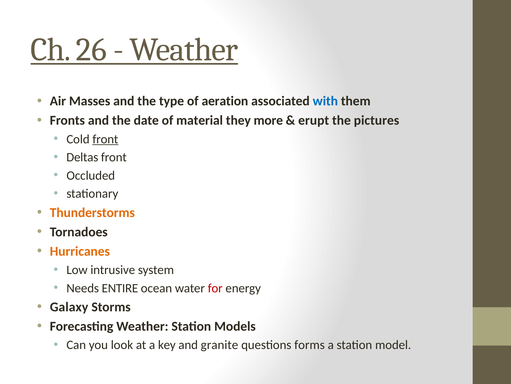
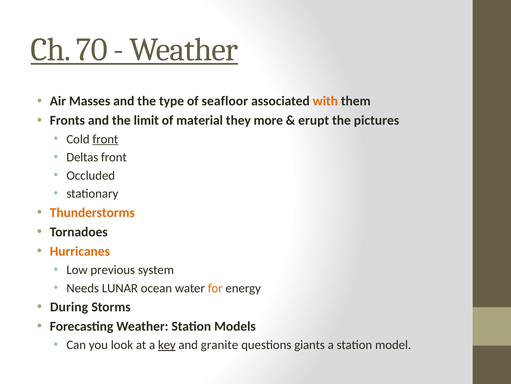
26: 26 -> 70 (92, 50)
aeration: aeration -> seafloor (225, 101)
with colour: blue -> orange (325, 101)
date: date -> limit (146, 120)
intrusive: intrusive -> previous (113, 269)
ENTIRE: ENTIRE -> LUNAR (120, 288)
for colour: red -> orange (215, 288)
Galaxy: Galaxy -> During (69, 306)
key underline: none -> present (167, 344)
forms: forms -> giants (310, 344)
